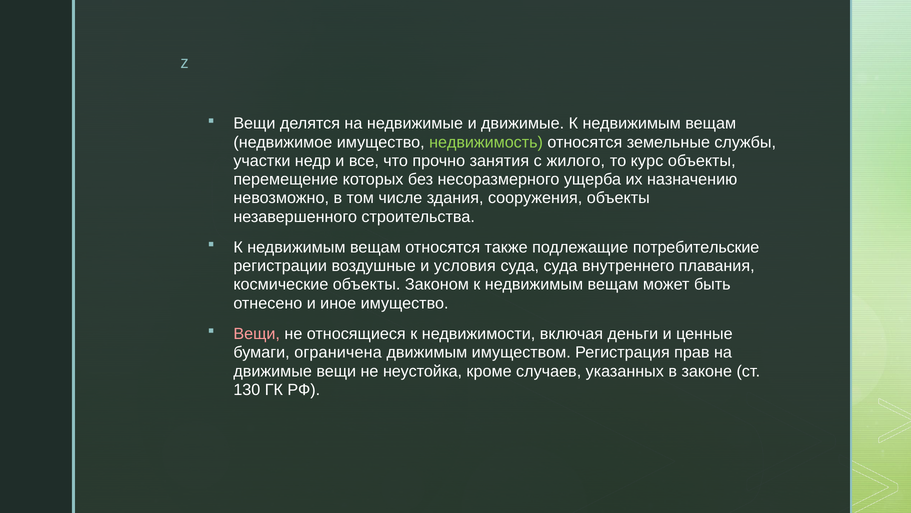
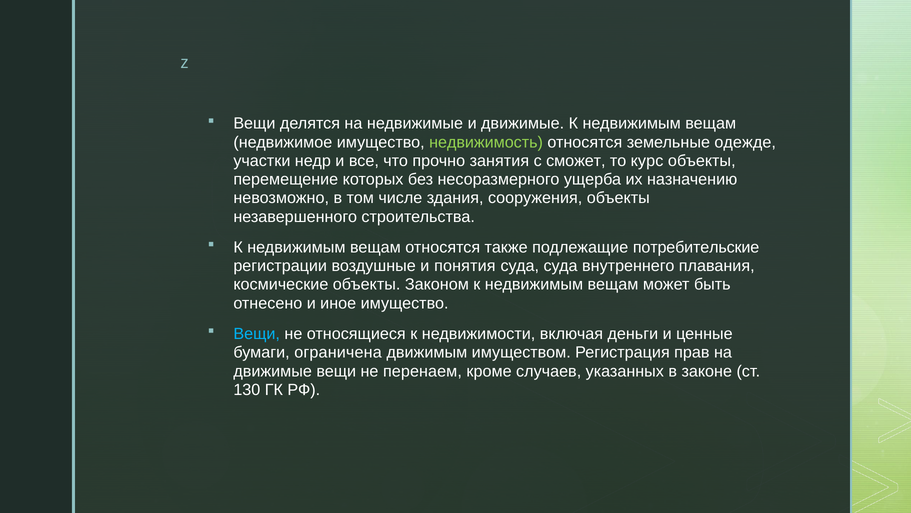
службы: службы -> одежде (745, 142)
жилого: жилого -> сможет (576, 161)
условия: условия -> понятия (465, 266)
Вещи colour: pink -> light blue (257, 334)
неустойка: неустойка -> перенаем (422, 371)
